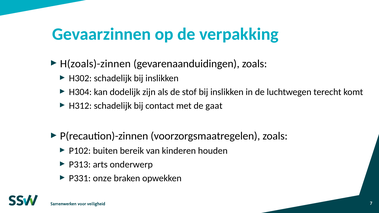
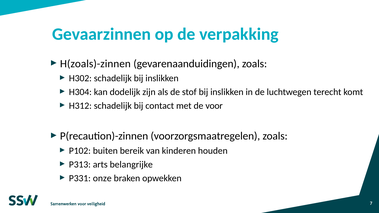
gaat: gaat -> voor (214, 106)
onderwerp: onderwerp -> belangrijke (131, 165)
